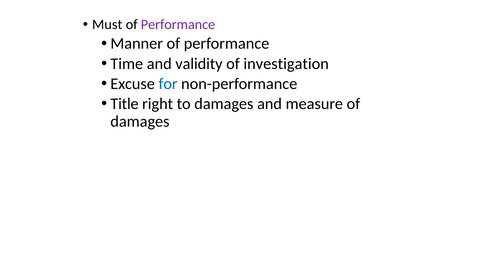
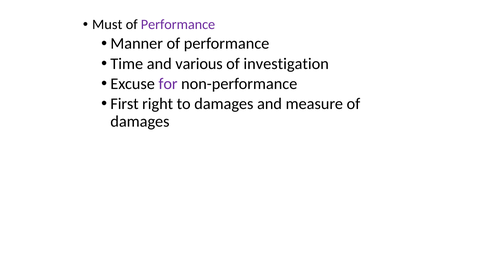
validity: validity -> various (199, 64)
for colour: blue -> purple (168, 84)
Title: Title -> First (125, 104)
